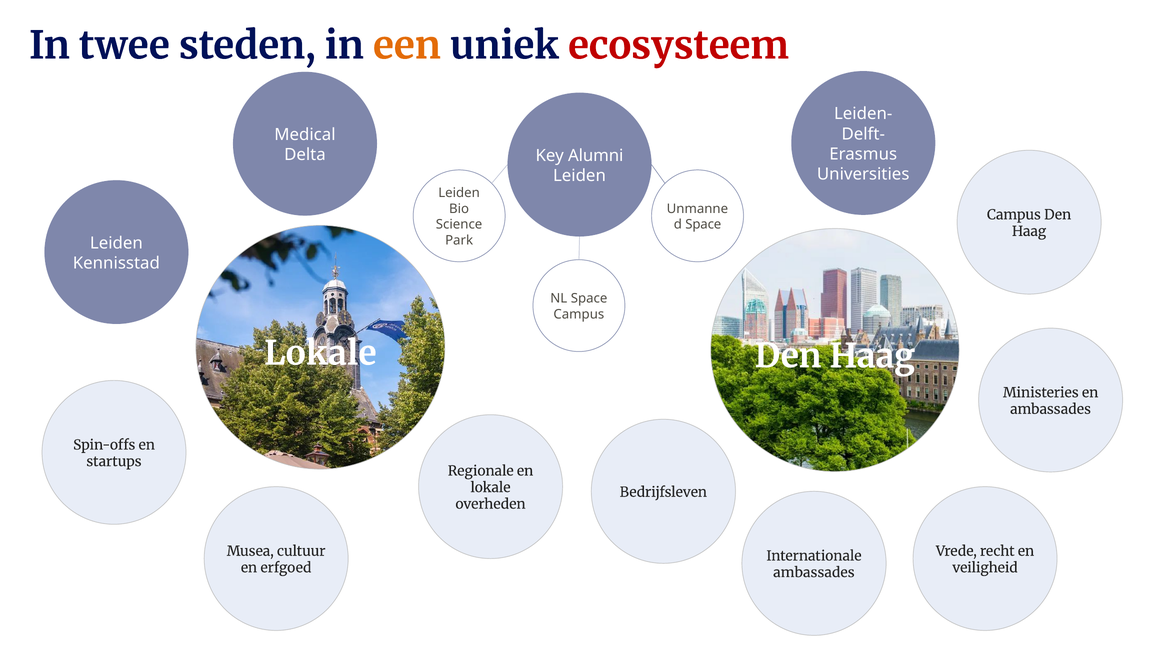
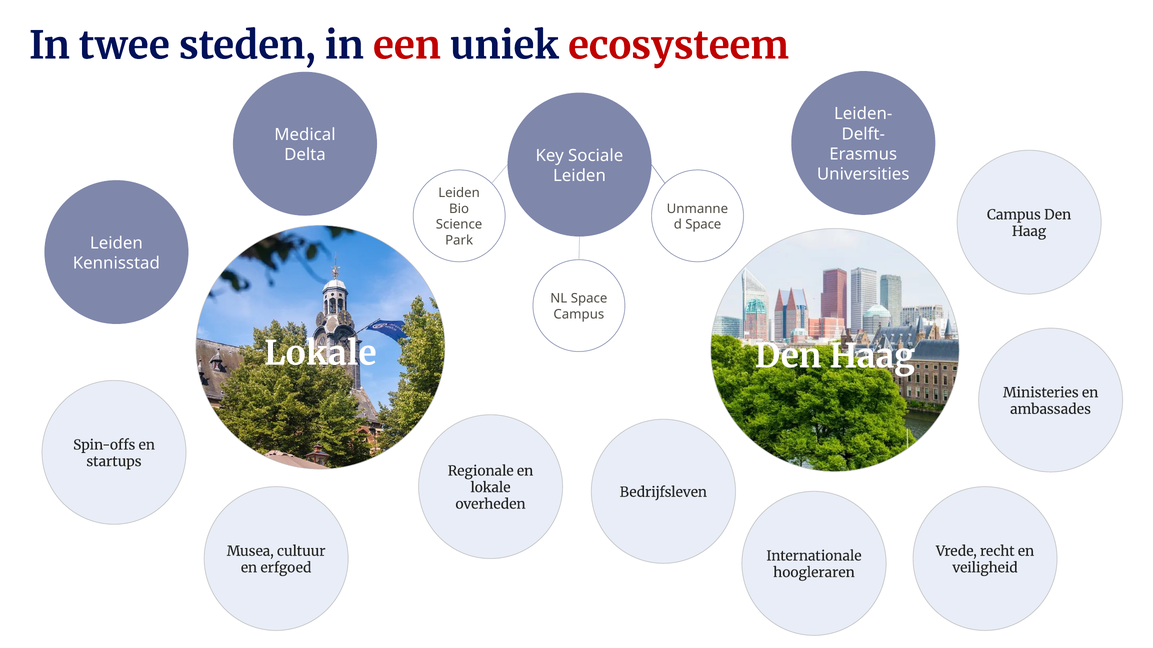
een colour: orange -> red (407, 46)
Alumni: Alumni -> Sociale (596, 156)
ambassades: ambassades -> hoogleraren (814, 573)
